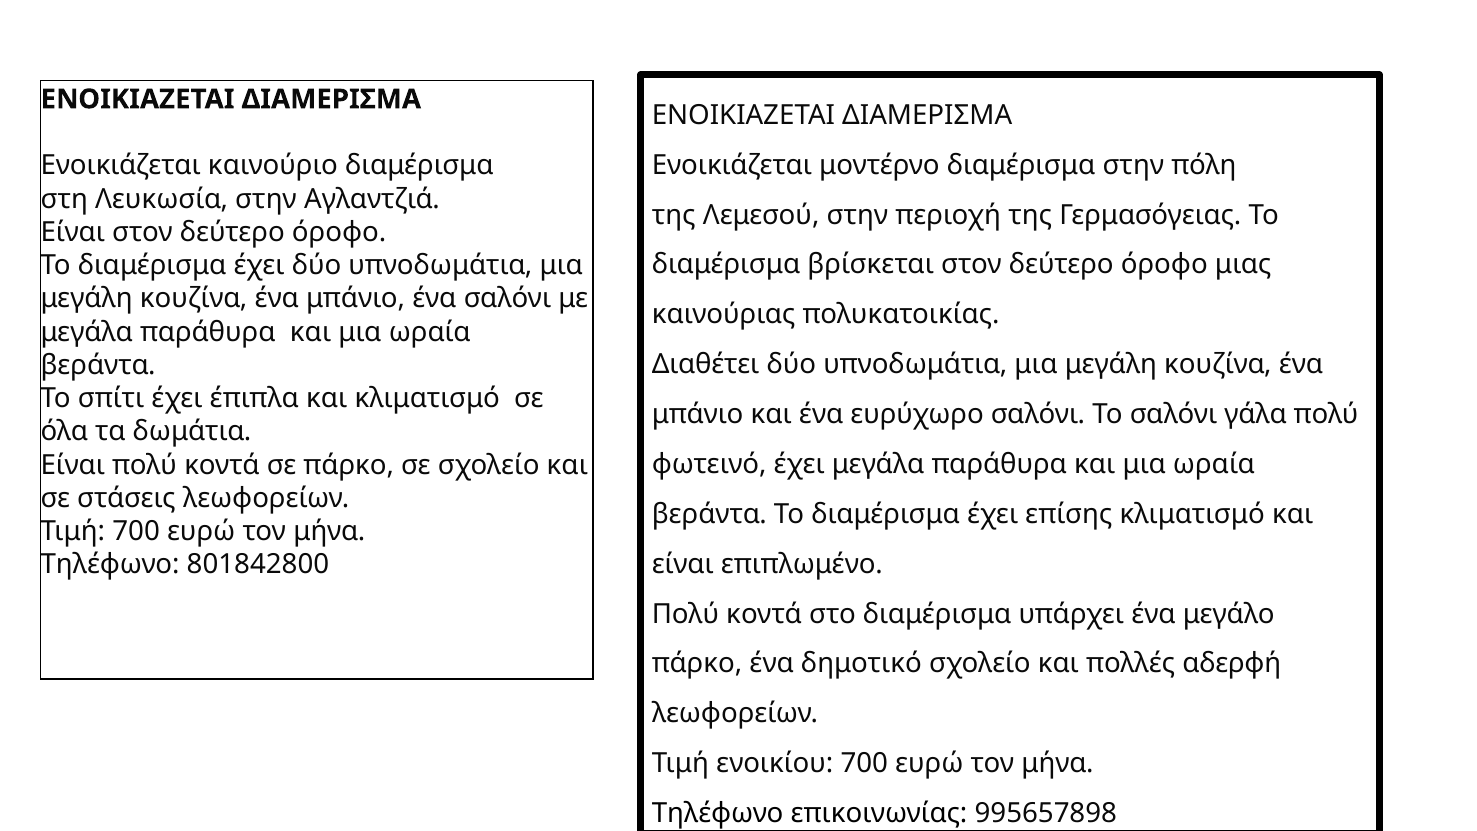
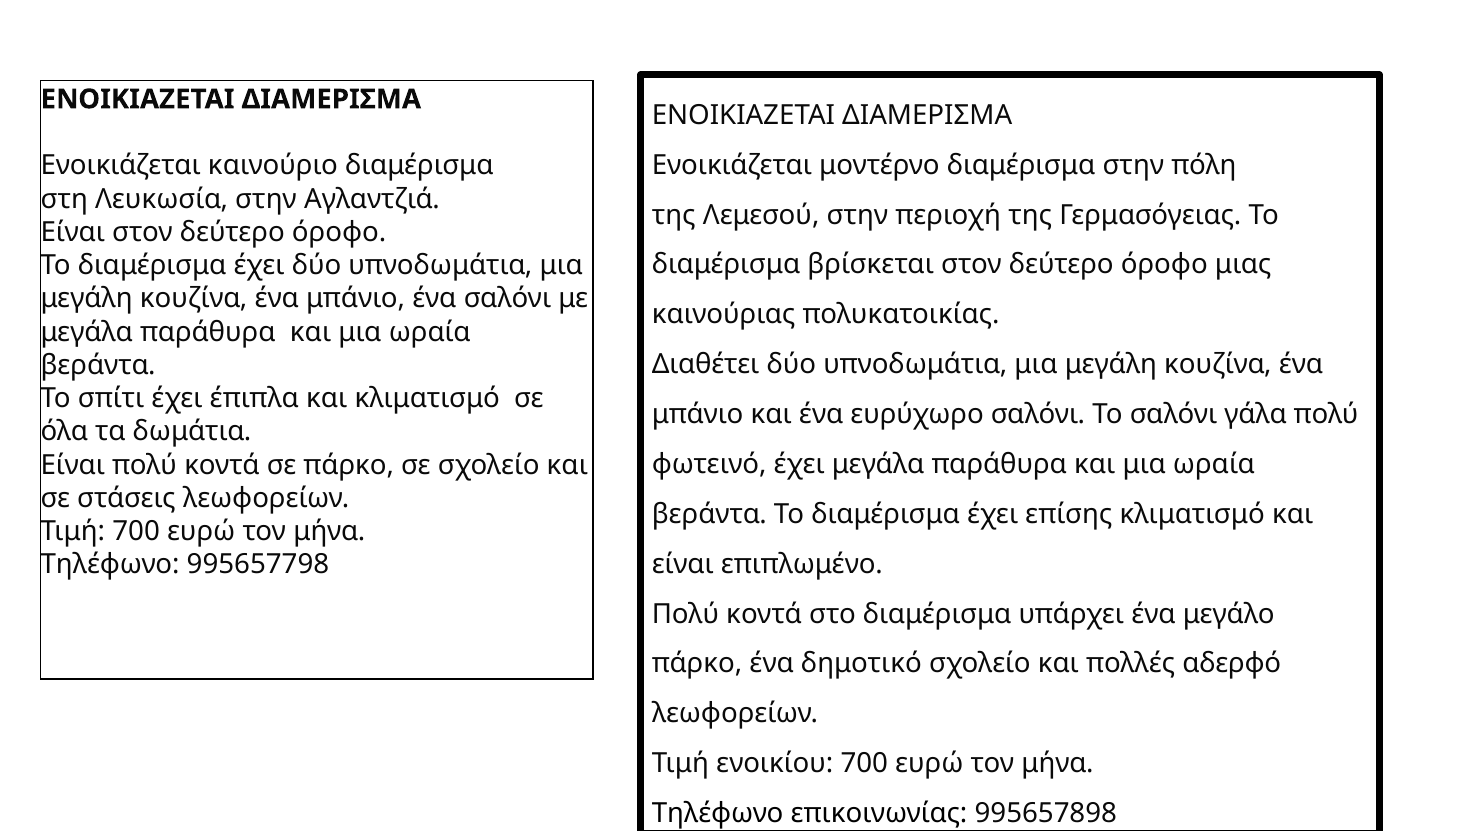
801842800: 801842800 -> 995657798 (258, 564)
αδερφή: αδερφή -> αδερφό (1232, 664)
